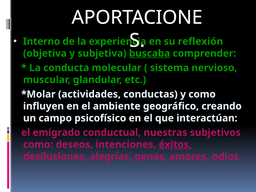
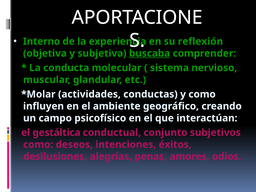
emigrado: emigrado -> gestáltica (57, 133)
nuestras: nuestras -> conjunto (165, 133)
éxitos underline: present -> none (175, 145)
